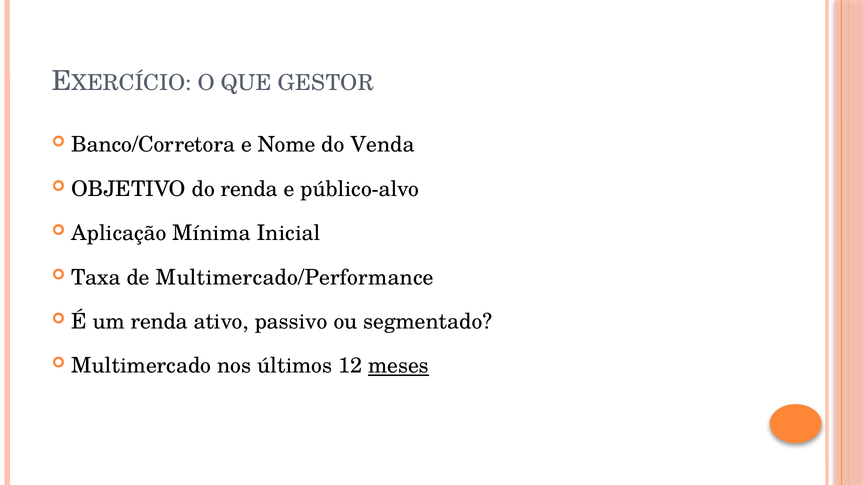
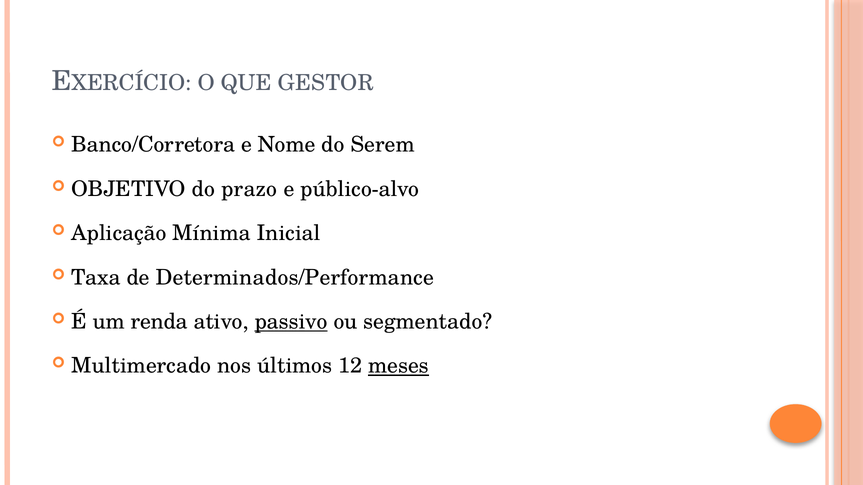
Venda: Venda -> Serem (383, 145)
do renda: renda -> prazo (249, 189)
Multimercado/Performance: Multimercado/Performance -> Determinados/Performance (295, 278)
passivo underline: none -> present (291, 322)
